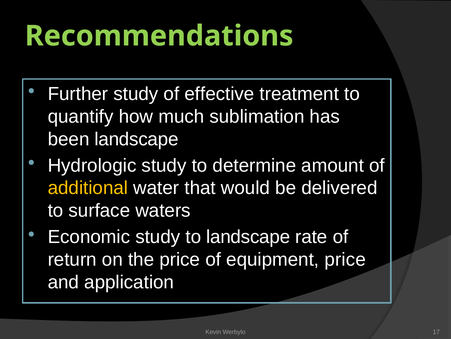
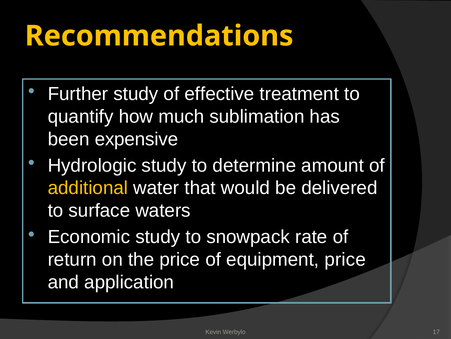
Recommendations colour: light green -> yellow (159, 36)
been landscape: landscape -> expensive (137, 139)
to landscape: landscape -> snowpack (248, 237)
